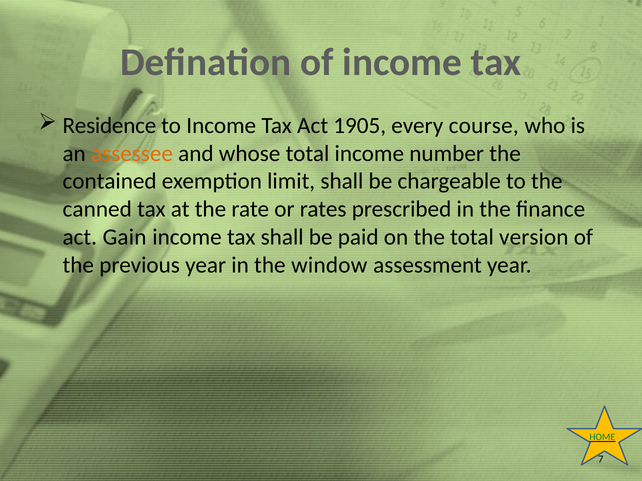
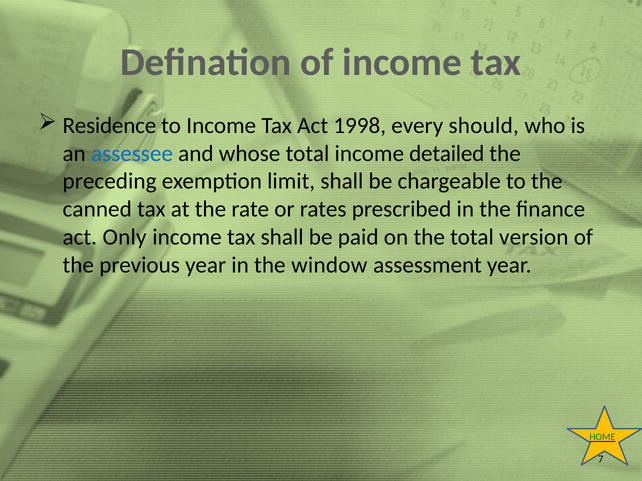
1905: 1905 -> 1998 (360, 126)
course: course -> should (484, 126)
assessee colour: orange -> blue (132, 154)
number: number -> detailed (447, 154)
contained: contained -> preceding (110, 182)
Gain: Gain -> Only (125, 237)
